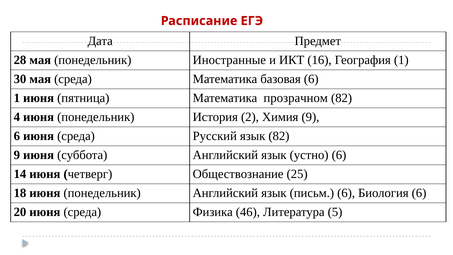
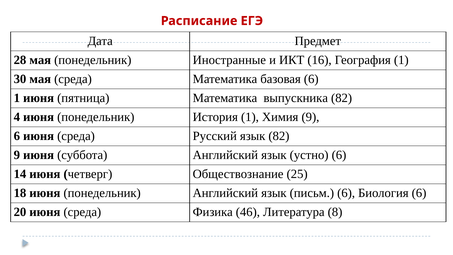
прозрачном: прозрачном -> выпускника (296, 98)
История 2: 2 -> 1 (250, 117)
5: 5 -> 8 (335, 212)
